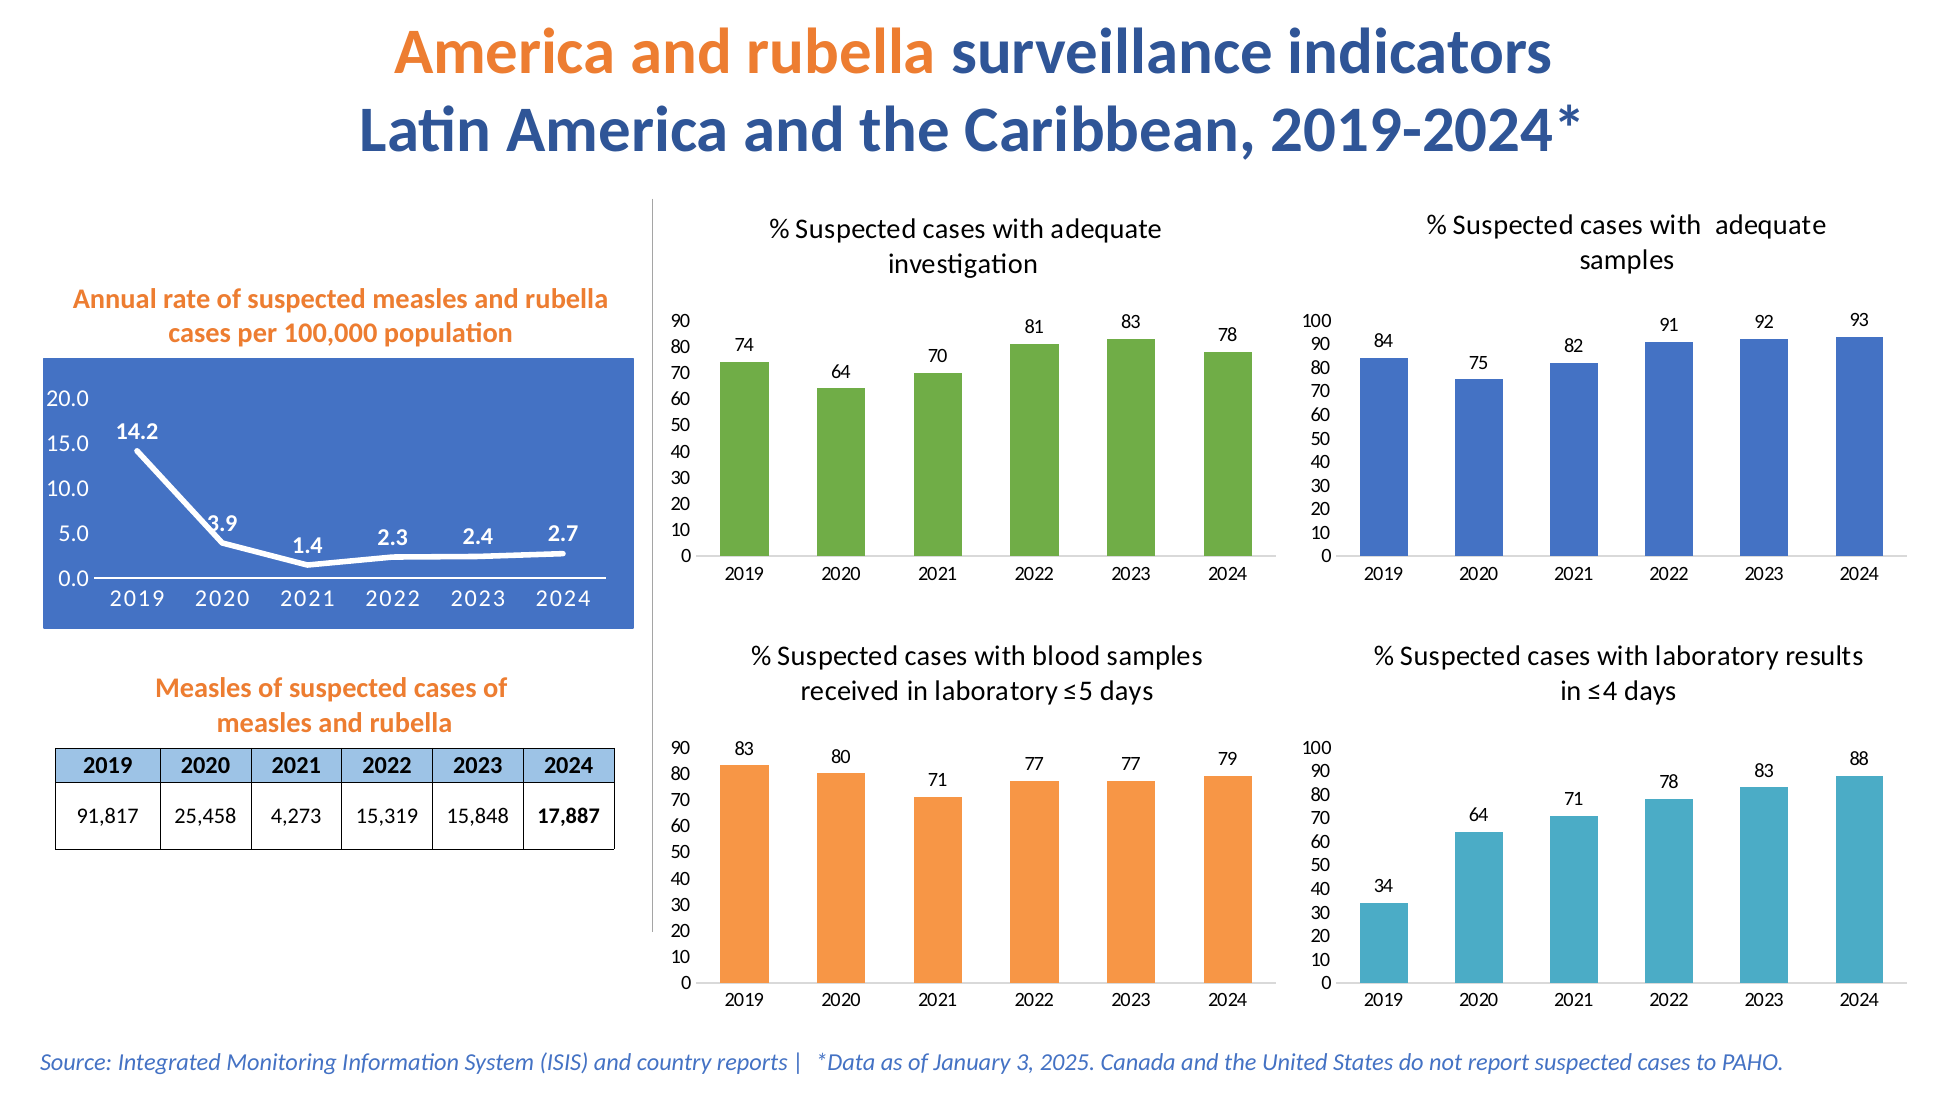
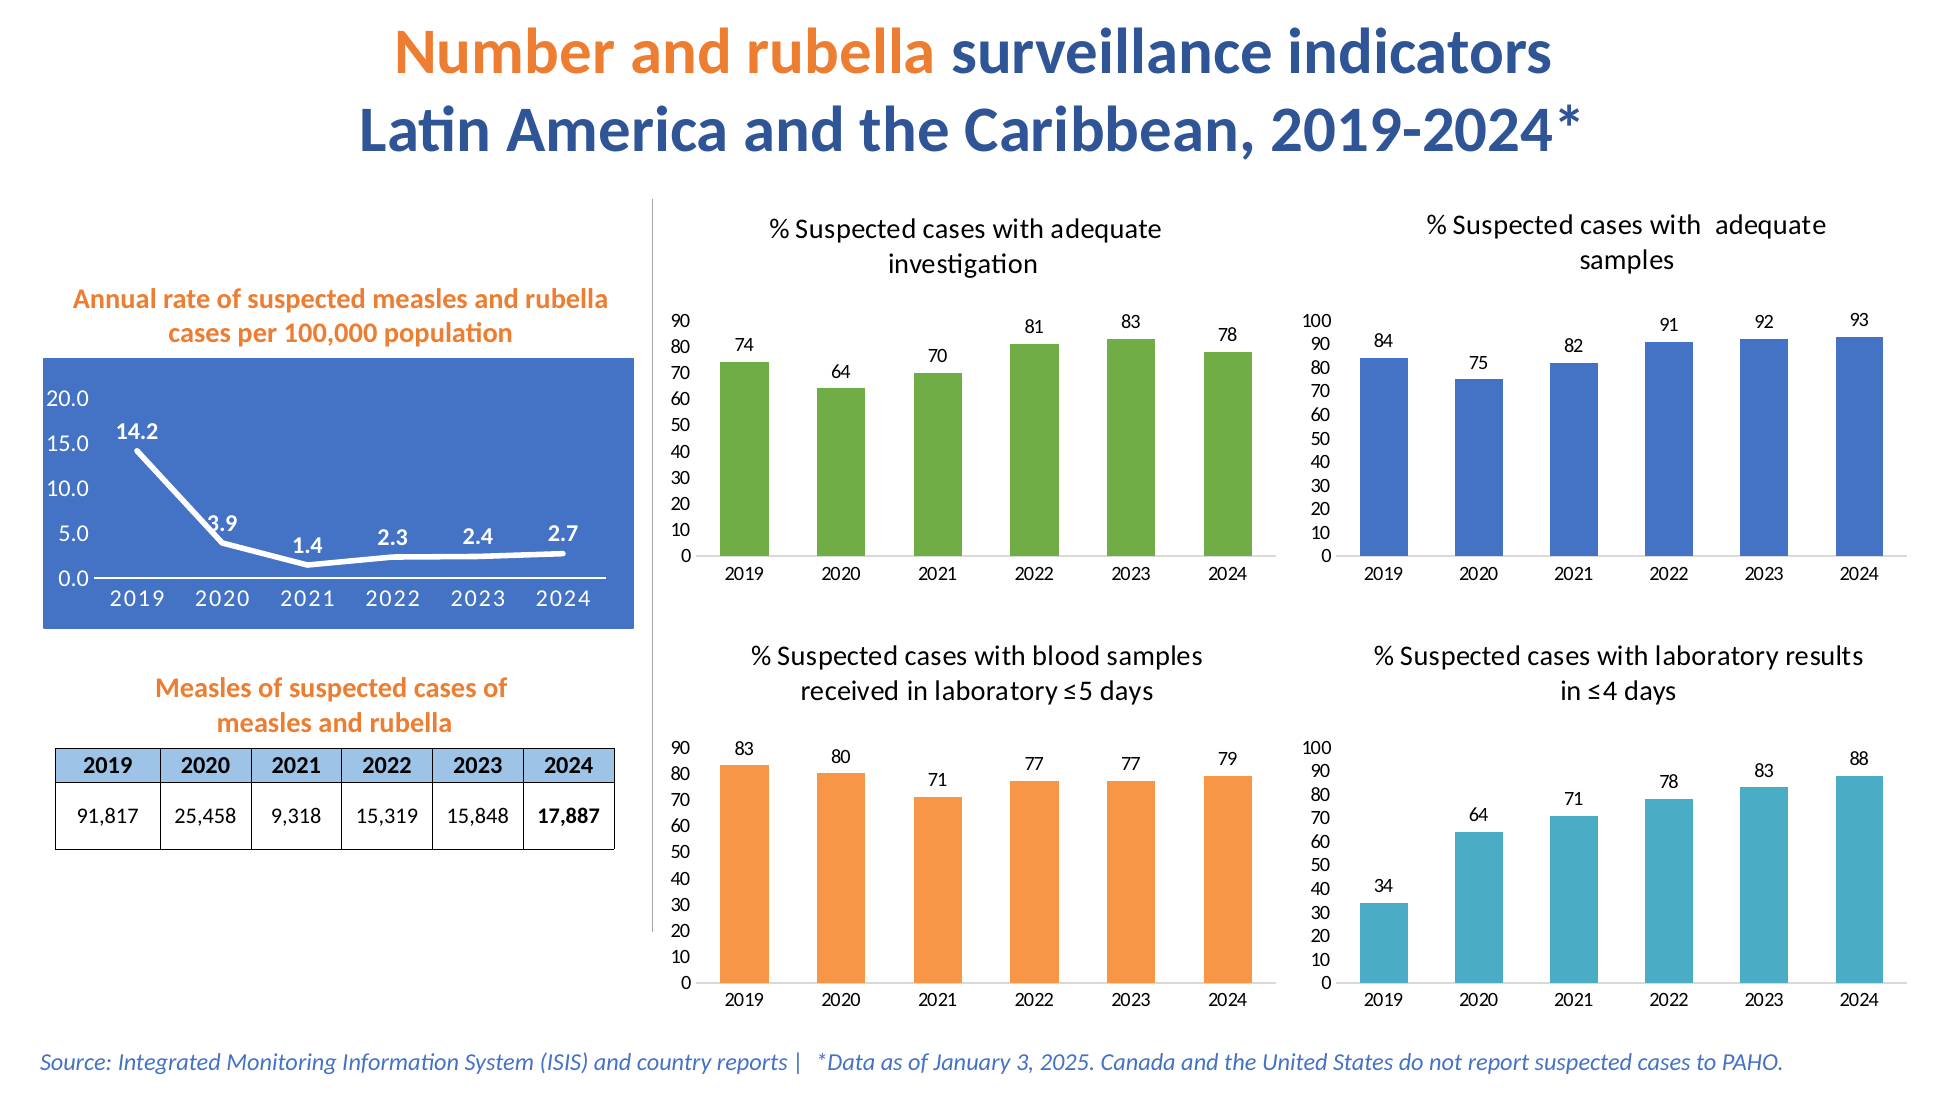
America: America -> Number (505, 52)
4,273: 4,273 -> 9,318 (296, 816)
